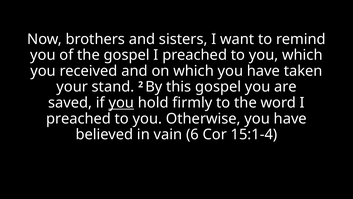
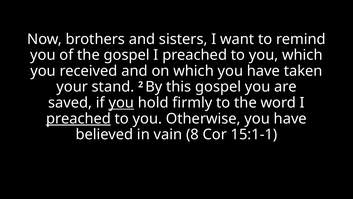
preached underline: none -> present (78, 118)
6: 6 -> 8 (192, 134)
15:1-4: 15:1-4 -> 15:1-1 (254, 134)
